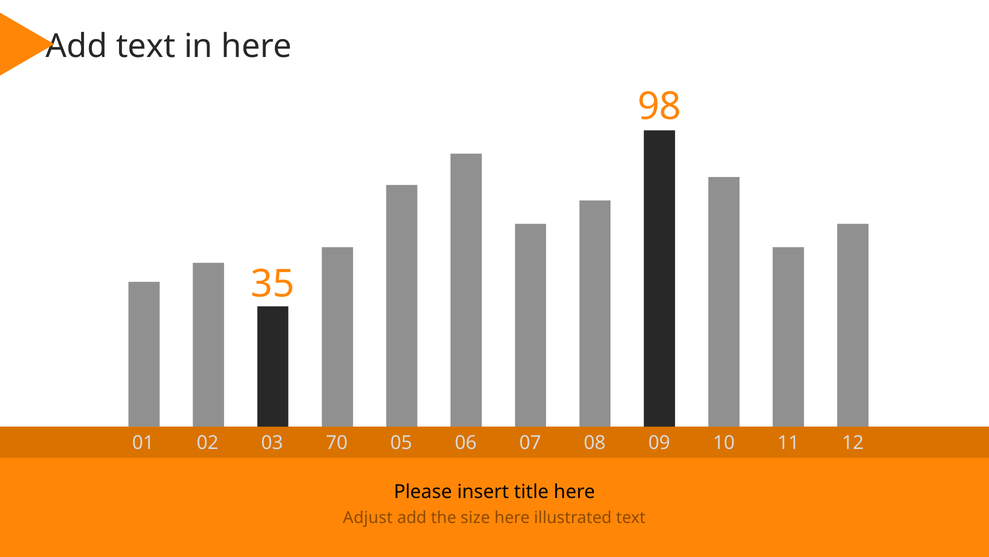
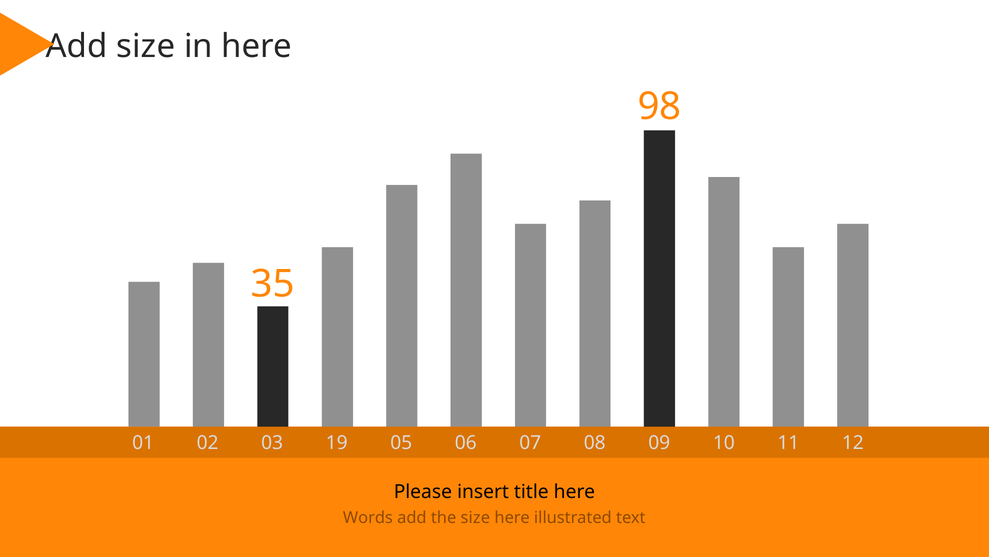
text: text -> size (146, 46)
70: 70 -> 19 (337, 443)
Adjust: Adjust -> Words (368, 517)
